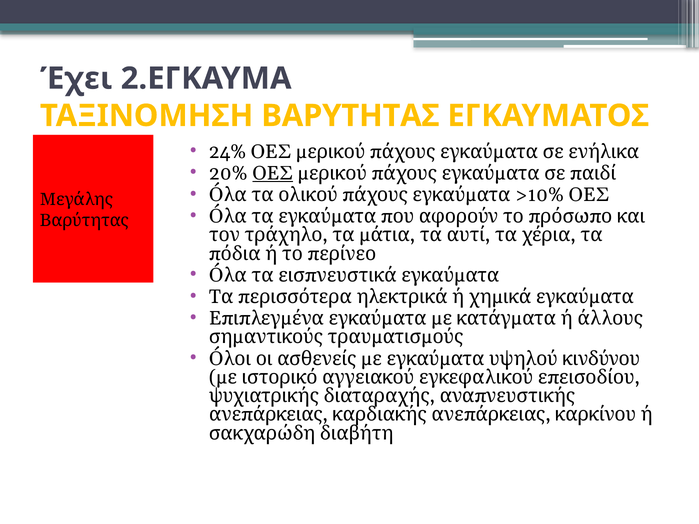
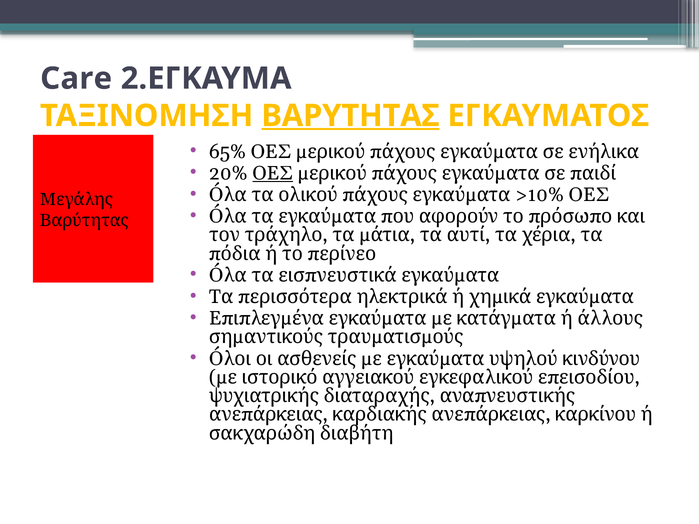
Έχει: Έχει -> Care (76, 79)
ΒΑΡΥΤΗΤΑΣ underline: none -> present (350, 116)
24%: 24% -> 65% (227, 152)
